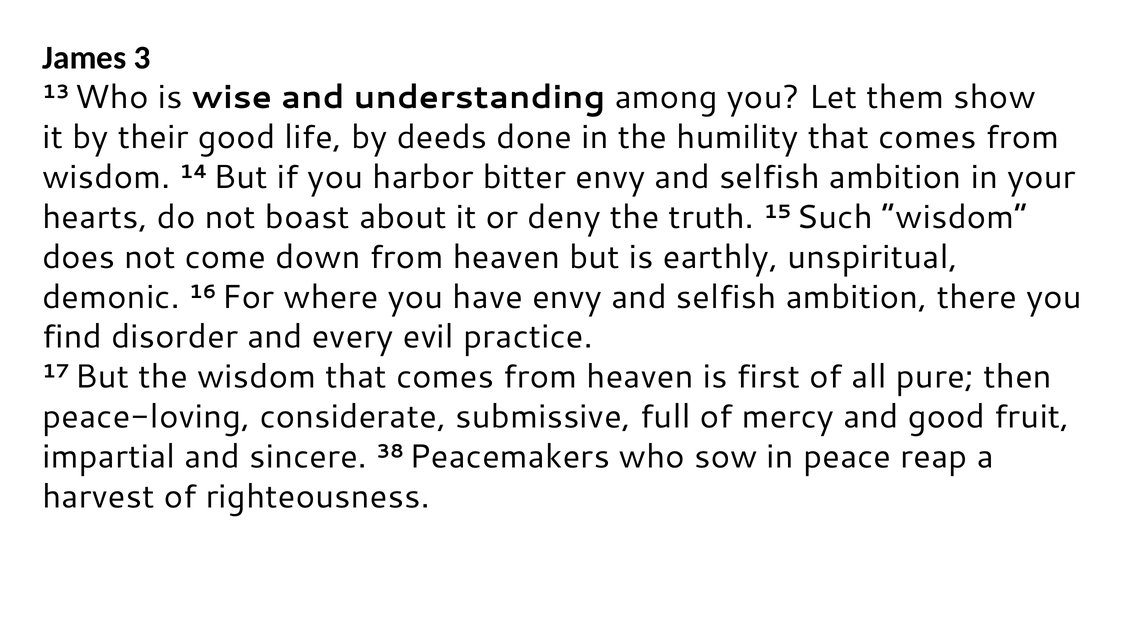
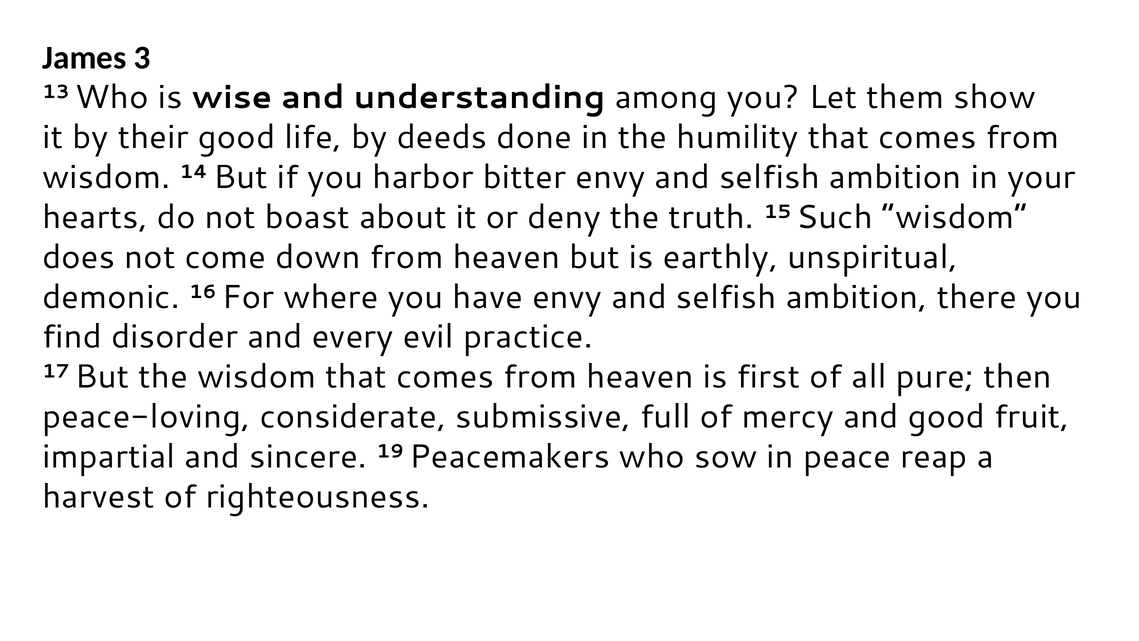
38: 38 -> 19 (390, 451)
